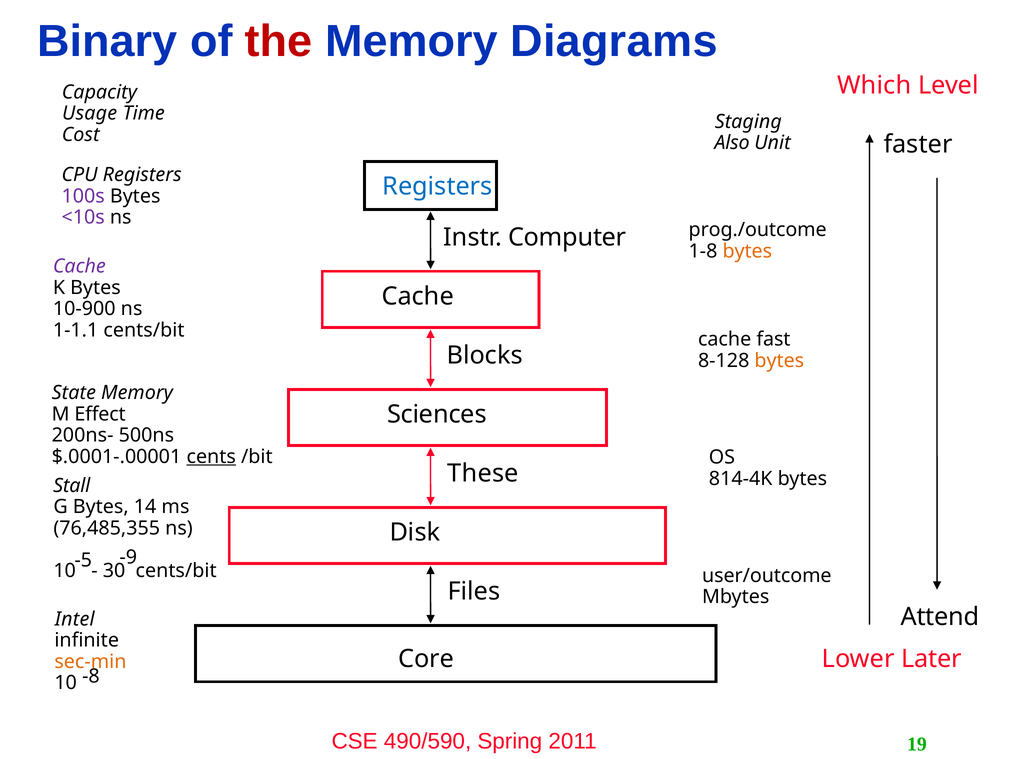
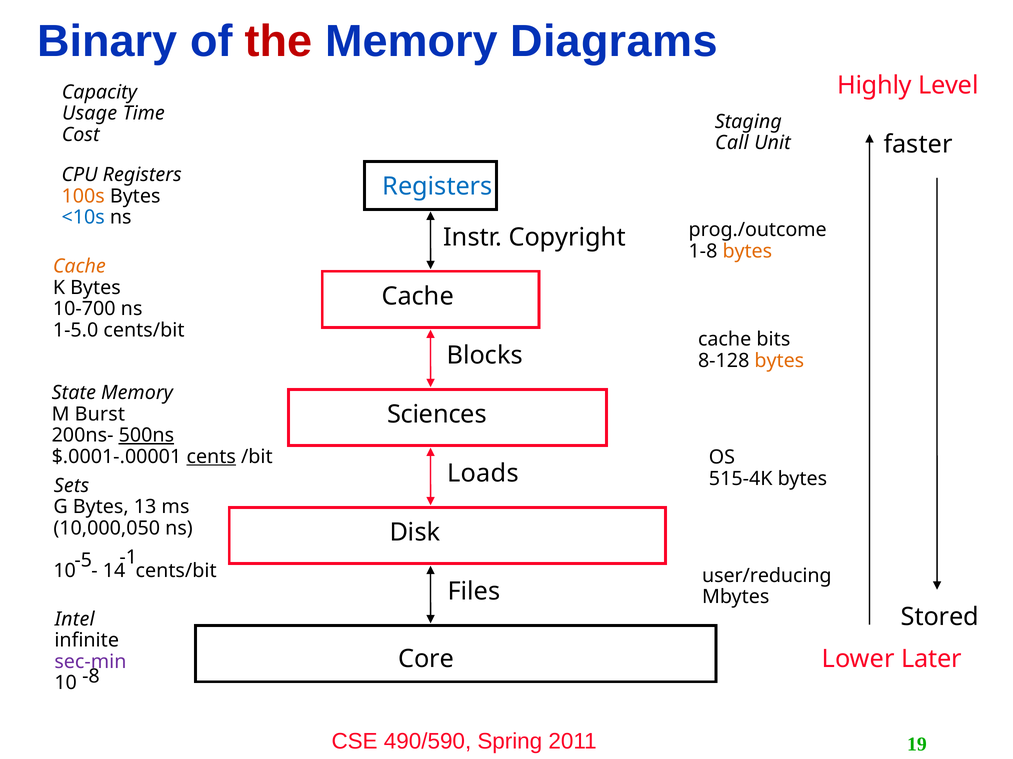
Which: Which -> Highly (874, 85)
Also: Also -> Call (732, 143)
100s colour: purple -> orange (83, 196)
<10s colour: purple -> blue (83, 218)
Computer: Computer -> Copyright (567, 237)
Cache colour: purple -> orange (79, 267)
10-900: 10-900 -> 10-700 (84, 309)
1-1.1: 1-1.1 -> 1-5.0 (76, 330)
fast: fast -> bits (773, 340)
Effect: Effect -> Burst (100, 414)
500ns underline: none -> present (146, 436)
These: These -> Loads (483, 474)
814-4K: 814-4K -> 515-4K (741, 479)
Stall: Stall -> Sets (72, 486)
14: 14 -> 13 (145, 507)
76,485,355: 76,485,355 -> 10,000,050 (107, 529)
-9: -9 -> -1 (128, 558)
30: 30 -> 14 (114, 571)
user/outcome: user/outcome -> user/reducing (767, 576)
Attend: Attend -> Stored (940, 617)
sec-min colour: orange -> purple (90, 662)
